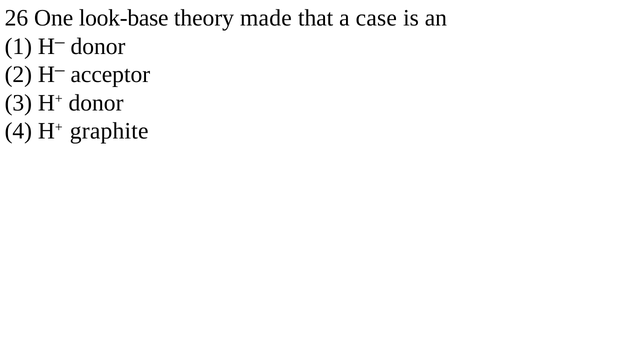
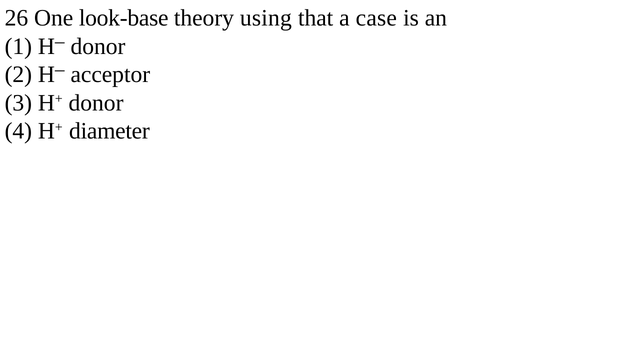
made: made -> using (266, 18)
graphite: graphite -> diameter (109, 131)
